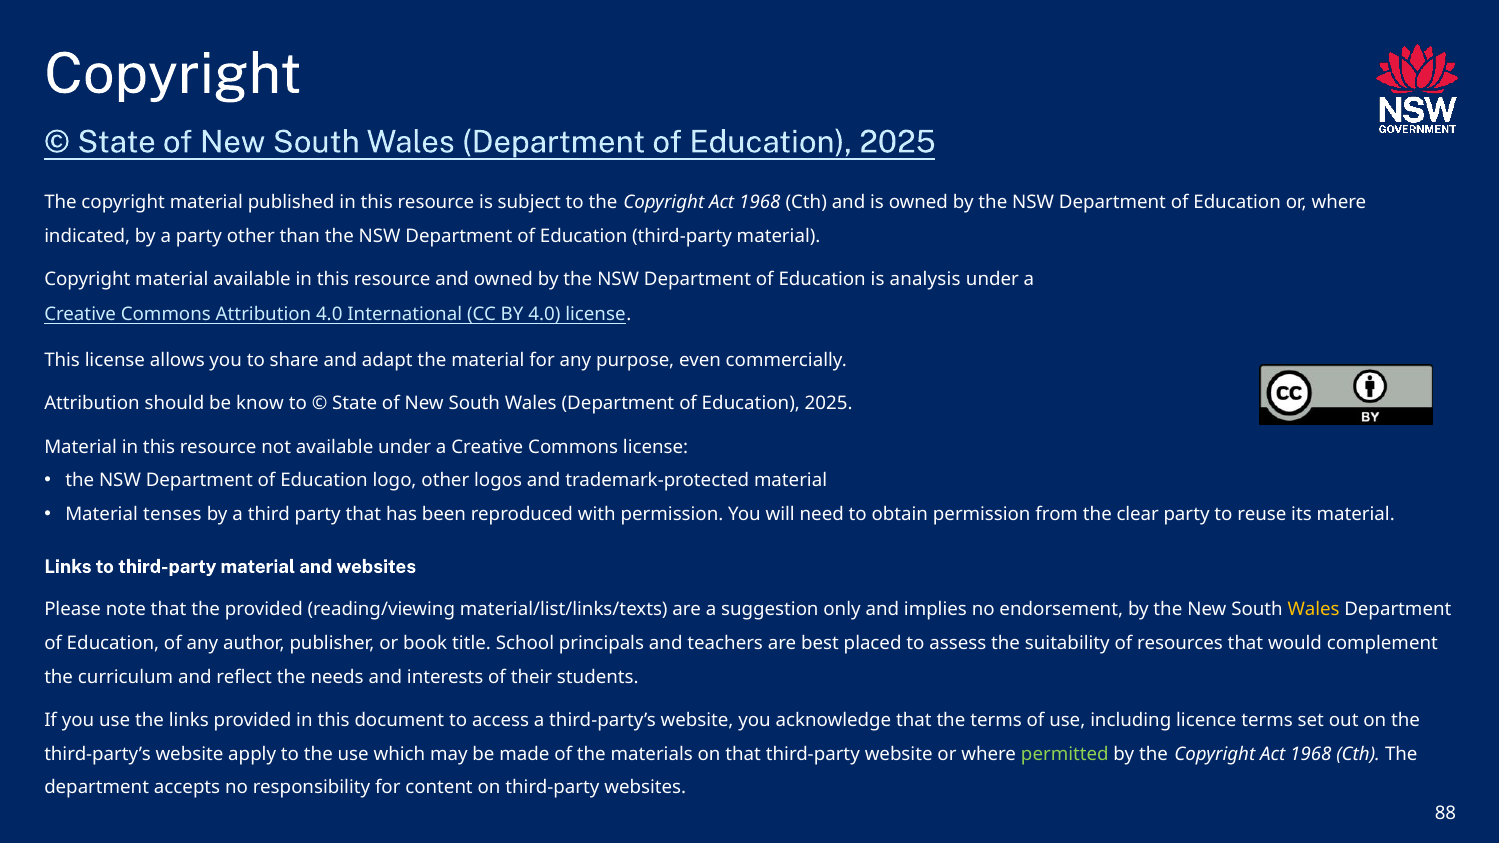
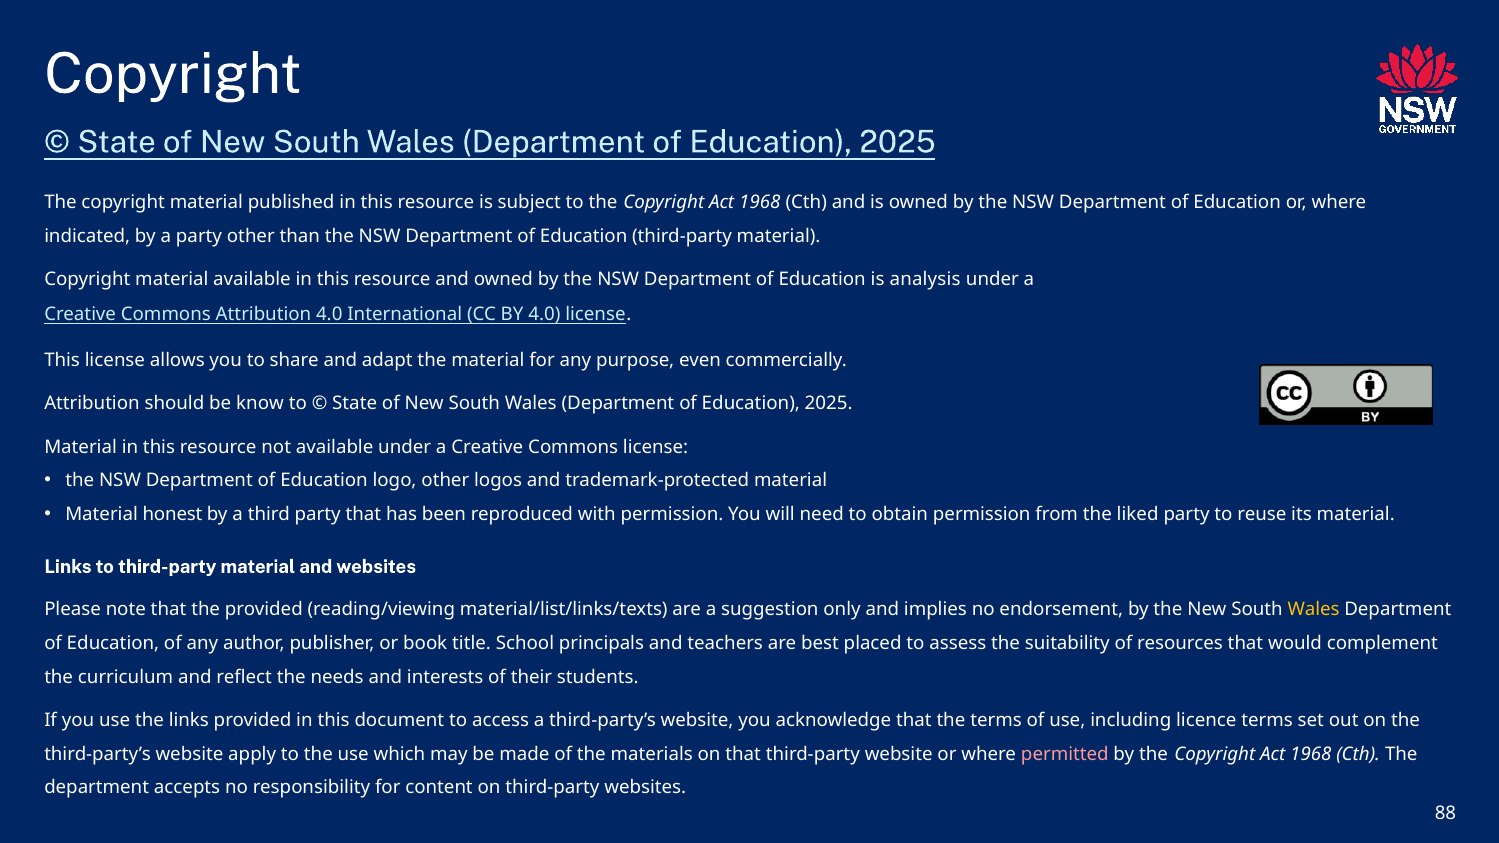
tenses: tenses -> honest (173, 514)
clear: clear -> liked (1138, 514)
permitted colour: light green -> pink (1065, 754)
